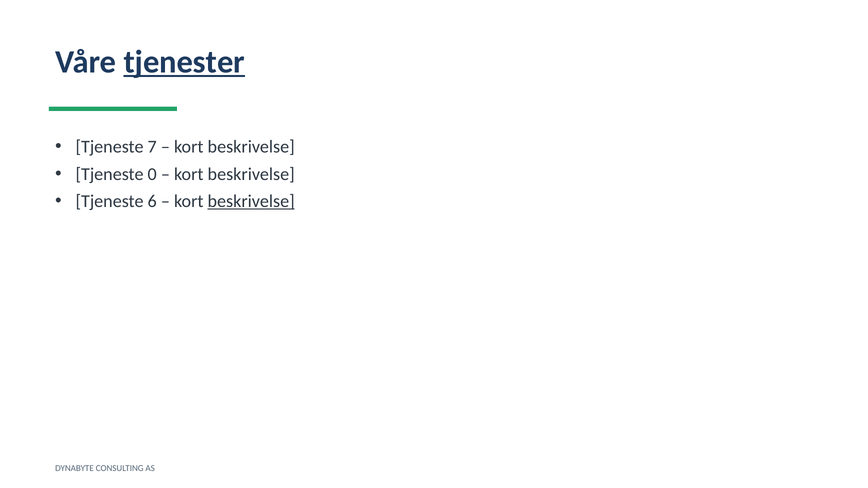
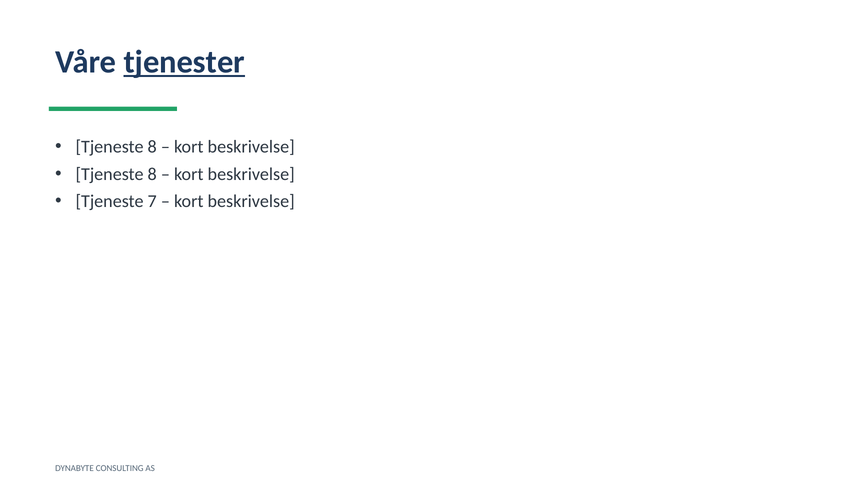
7: 7 -> 8 (152, 147)
0: 0 -> 8 (152, 174)
6: 6 -> 7 (152, 201)
beskrivelse underline: present -> none (251, 201)
